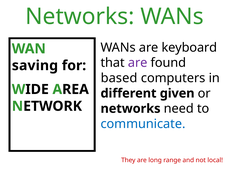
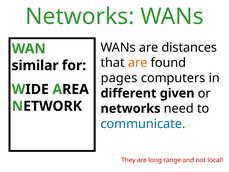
keyboard: keyboard -> distances (189, 47)
are colour: purple -> orange (138, 63)
saving: saving -> similar (35, 65)
based: based -> pages (119, 78)
